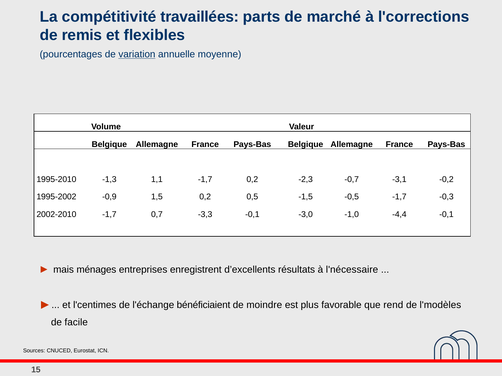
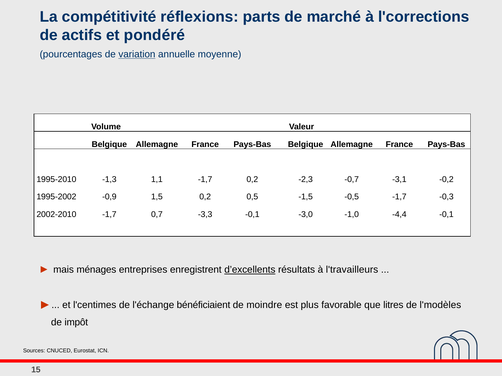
travaillées: travaillées -> réflexions (200, 17)
remis: remis -> actifs (82, 35)
flexibles: flexibles -> pondéré (154, 35)
d’excellents underline: none -> present (250, 270)
l'nécessaire: l'nécessaire -> l'travailleurs (352, 270)
rend: rend -> litres (393, 305)
facile: facile -> impôt (76, 323)
